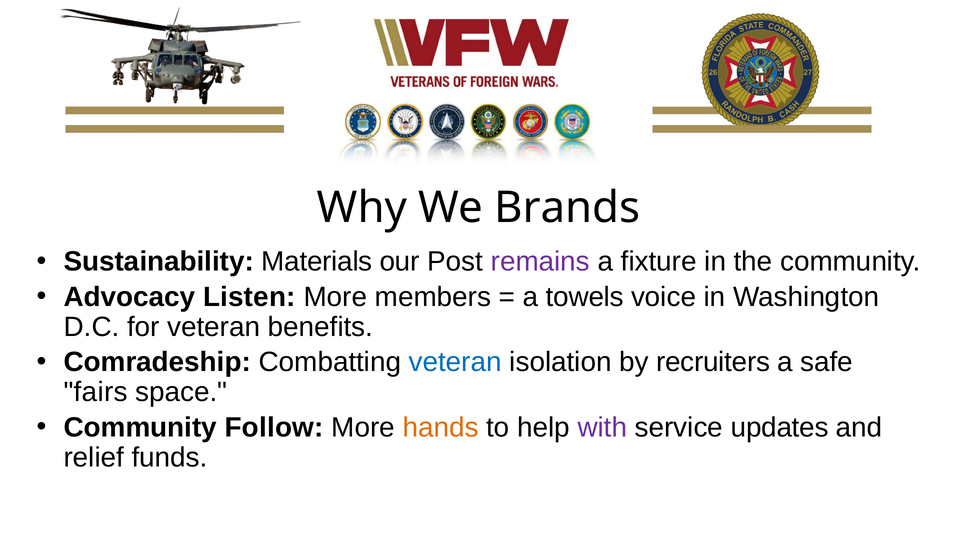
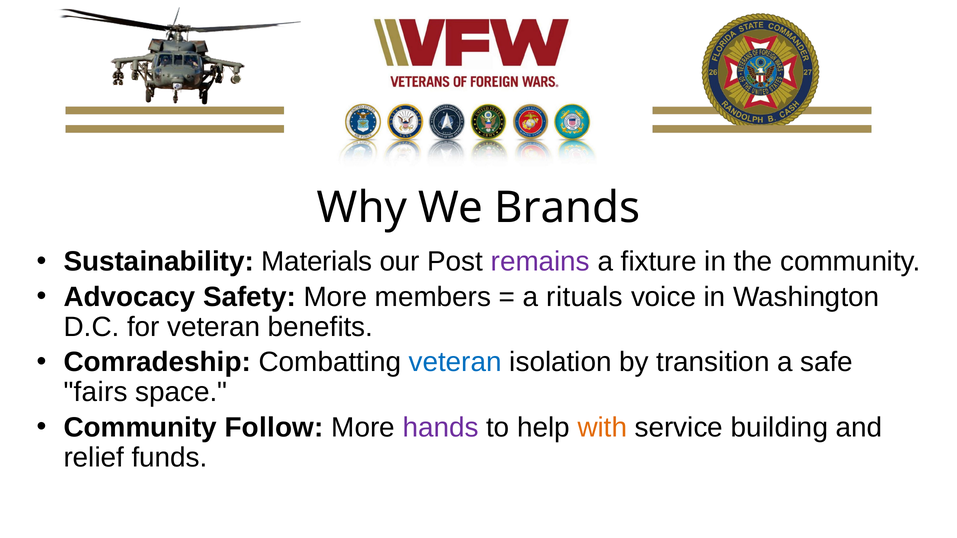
Listen: Listen -> Safety (249, 297)
towels: towels -> rituals (585, 297)
recruiters: recruiters -> transition (713, 362)
hands colour: orange -> purple (441, 428)
with colour: purple -> orange (602, 428)
updates: updates -> building (779, 428)
